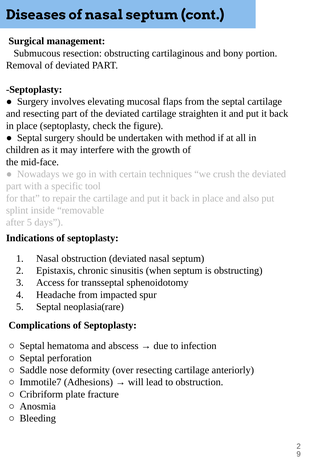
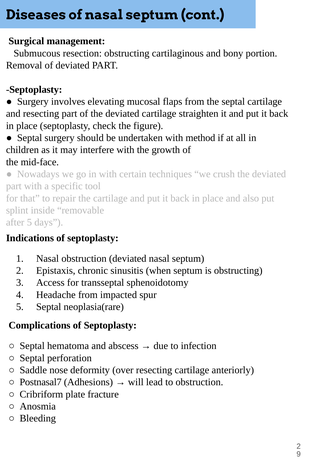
Immotile7: Immotile7 -> Postnasal7 (41, 381)
